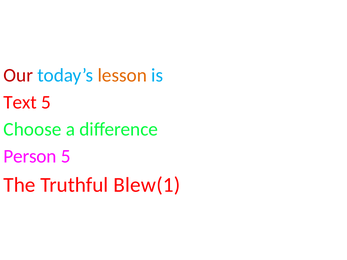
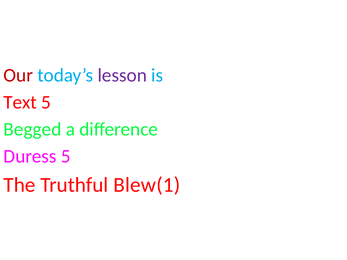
lesson colour: orange -> purple (122, 75)
Choose: Choose -> Begged (32, 129)
Person: Person -> Duress (30, 156)
